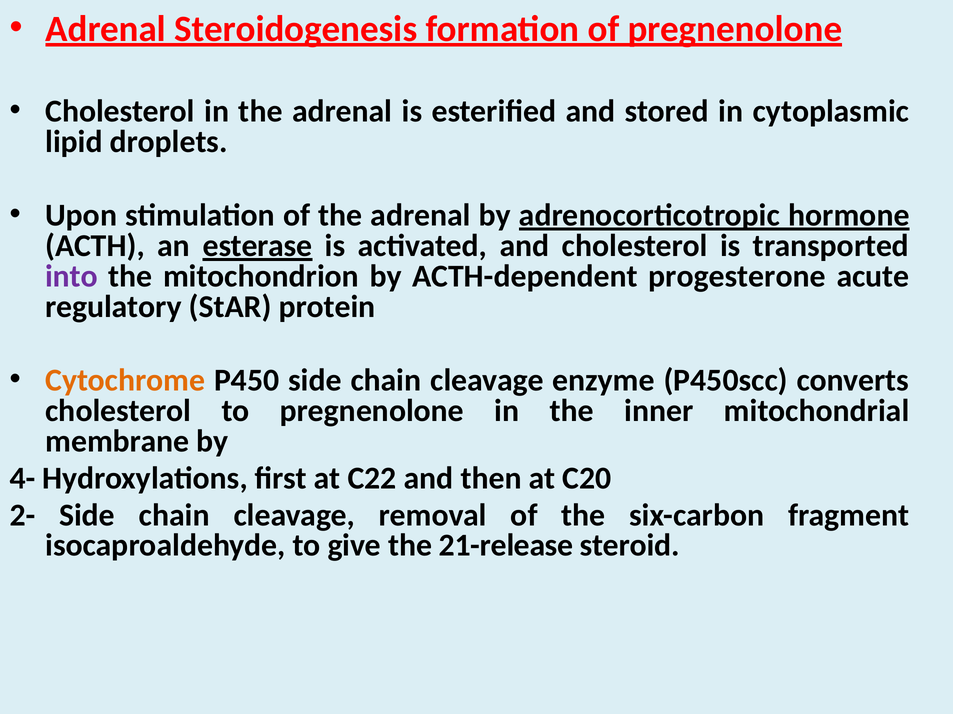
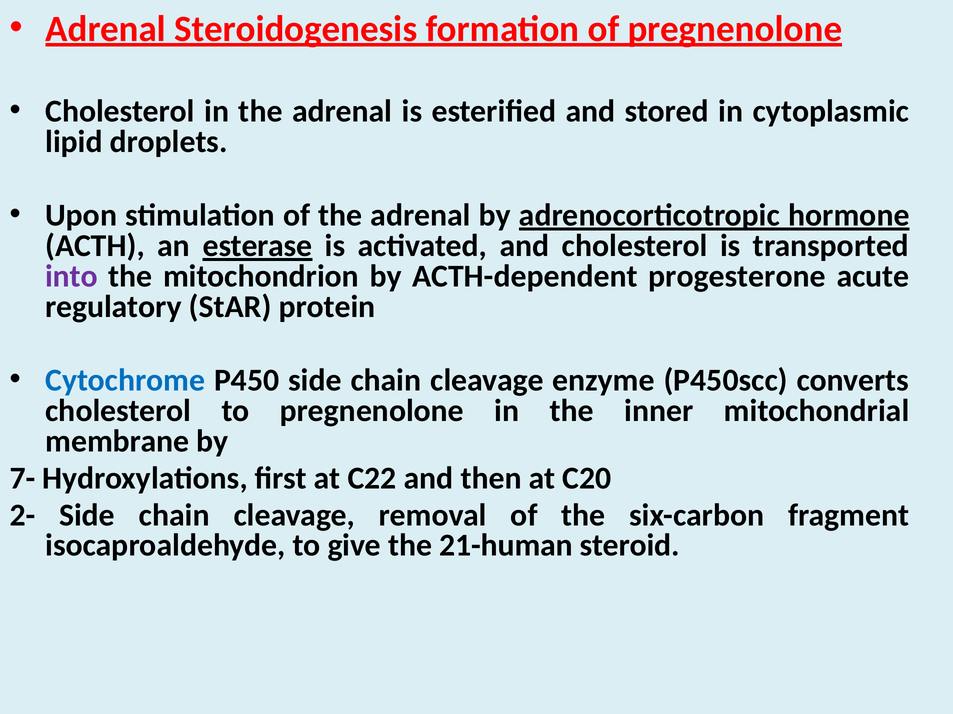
Cytochrome colour: orange -> blue (125, 381)
4-: 4- -> 7- (22, 479)
21-release: 21-release -> 21-human (506, 546)
